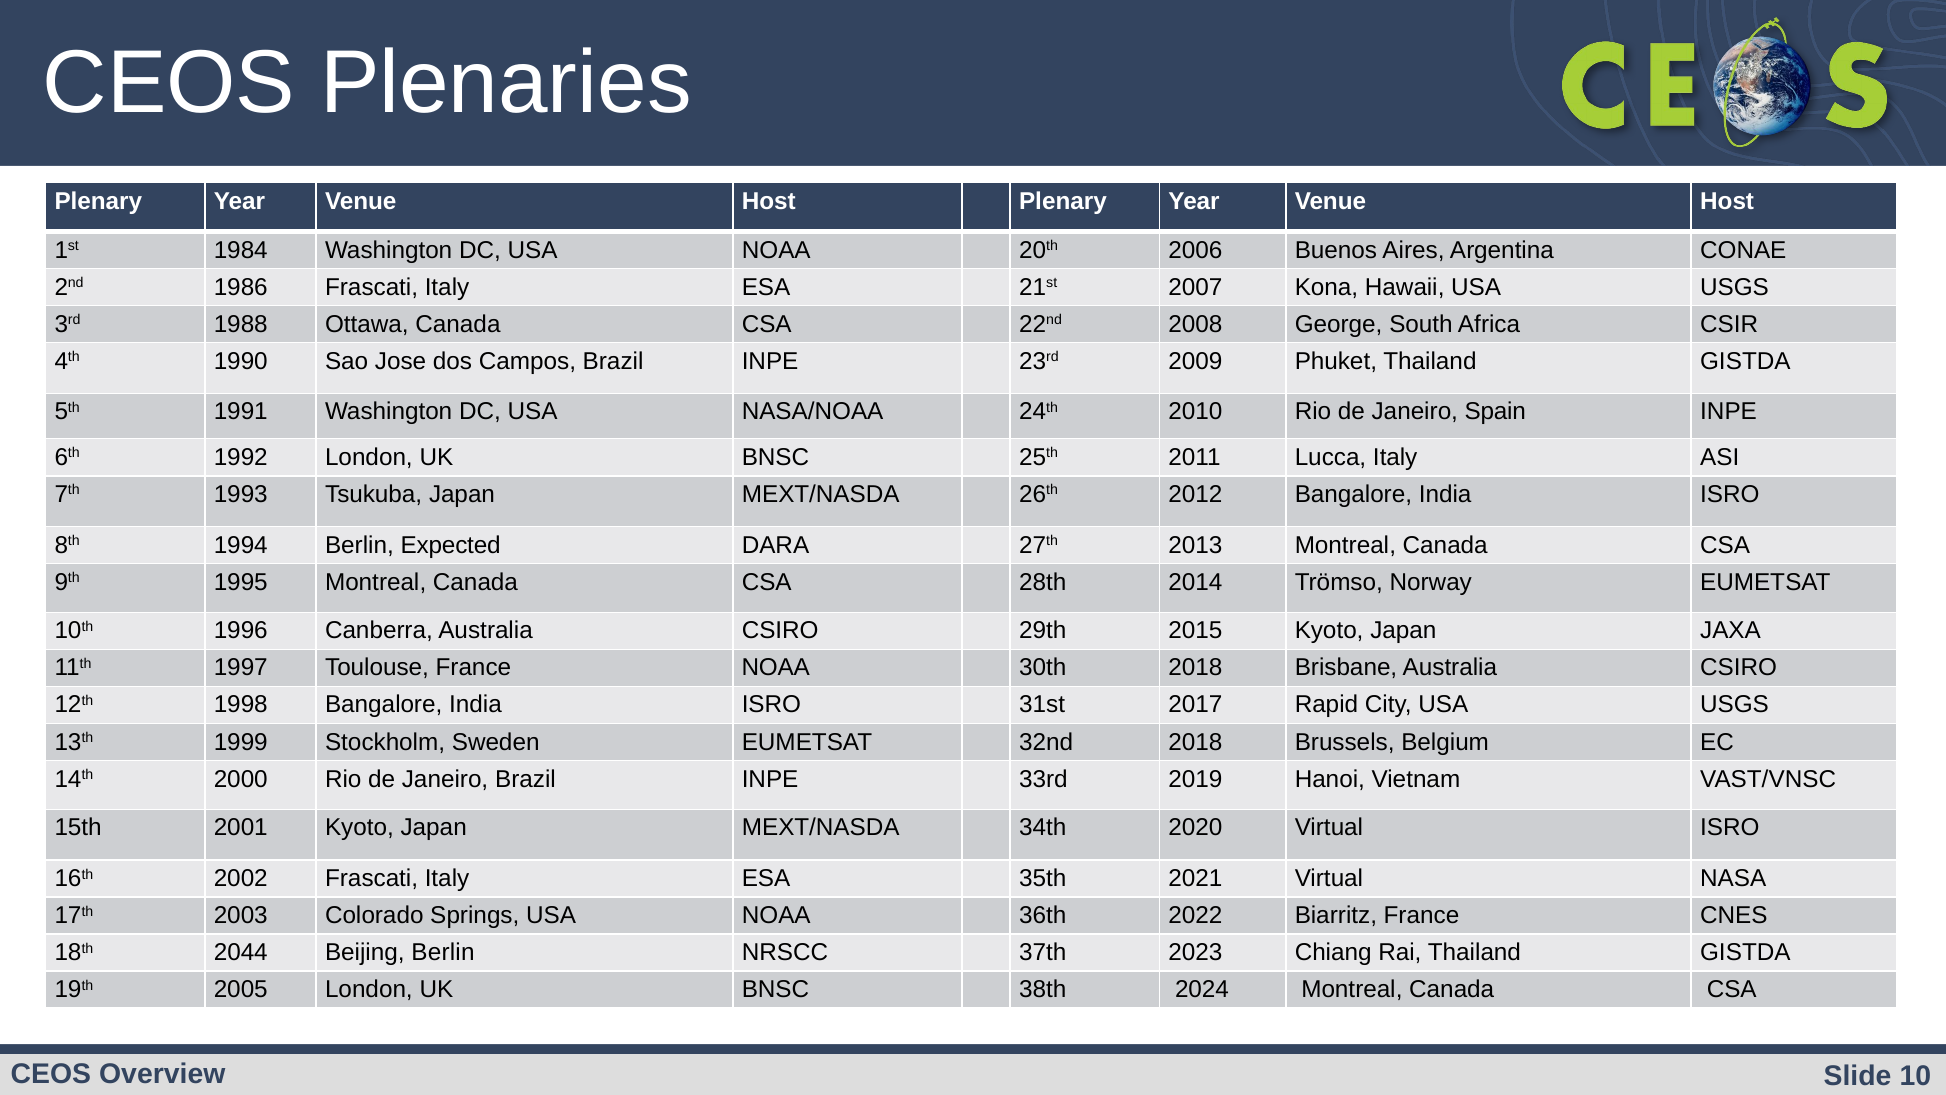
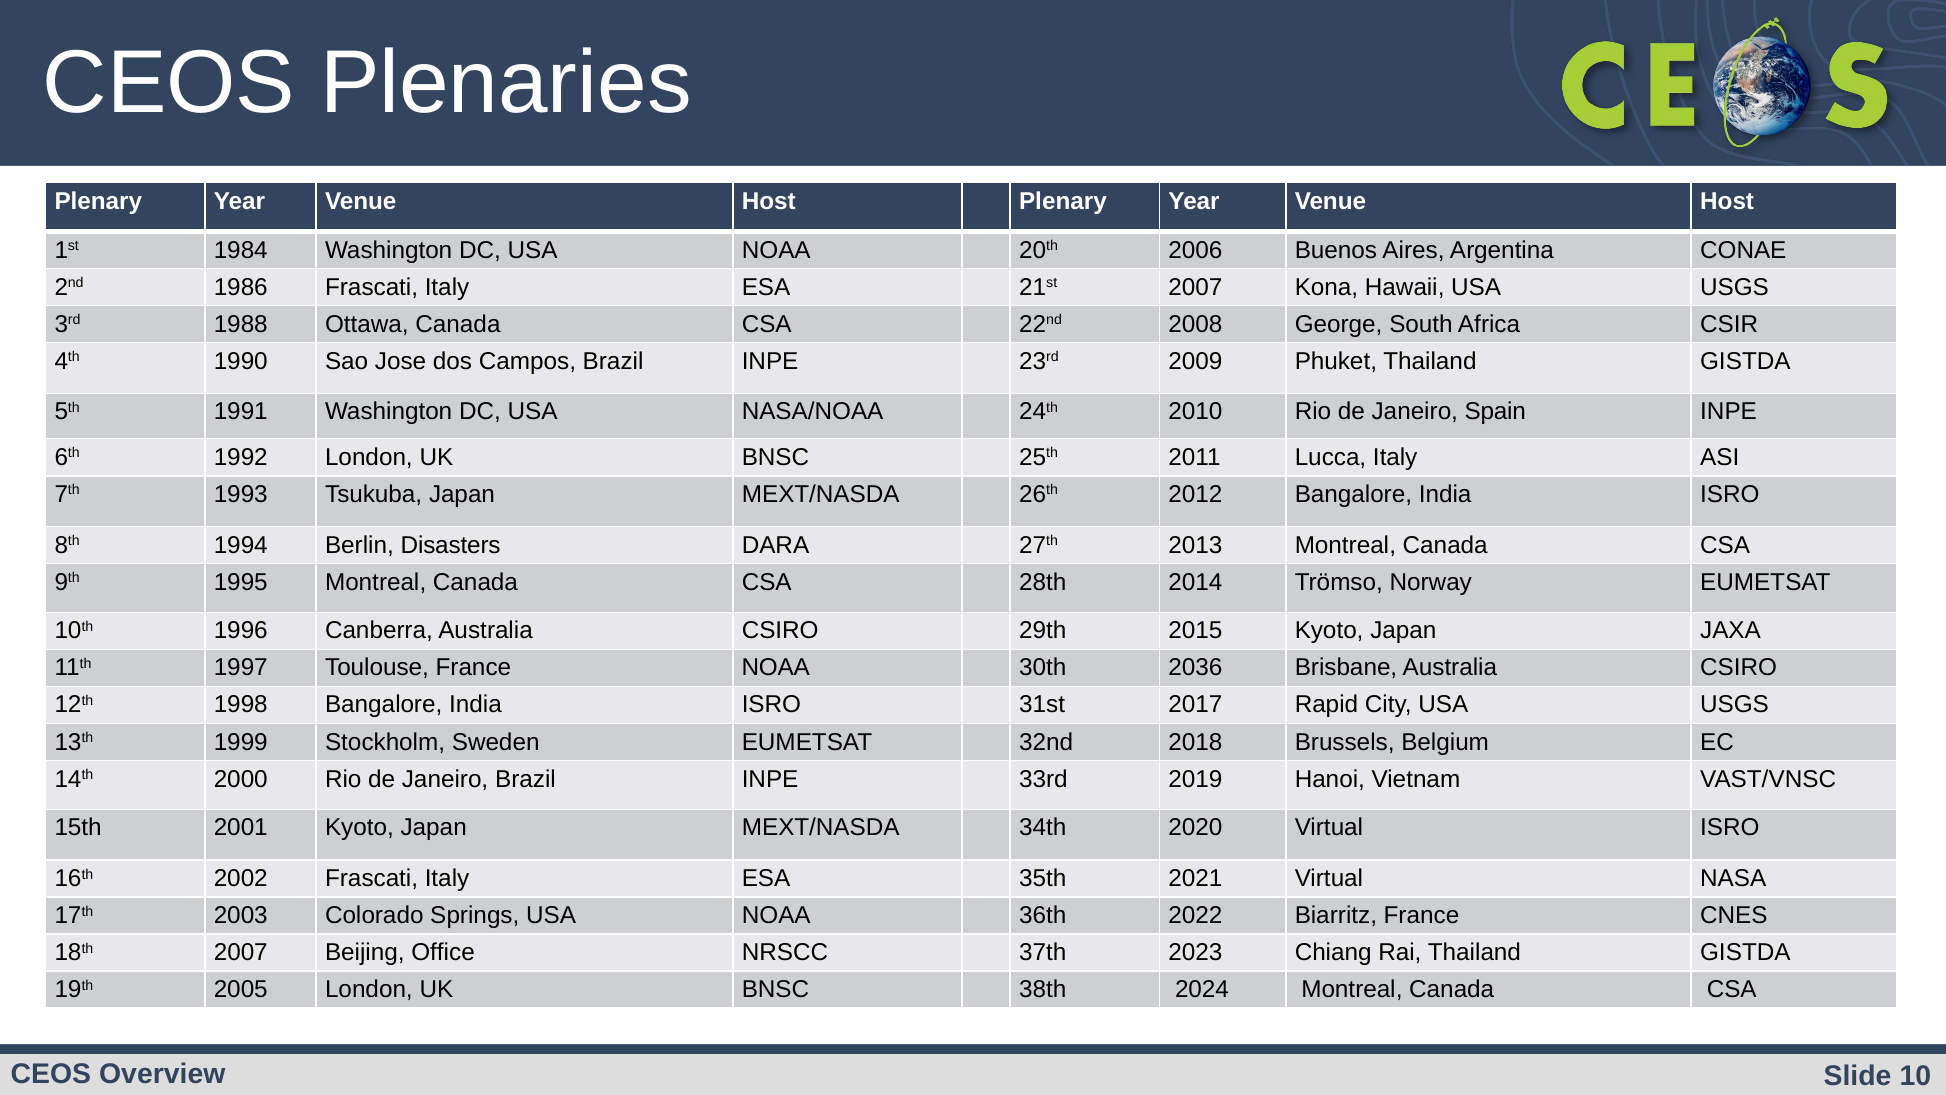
Expected: Expected -> Disasters (451, 545)
30th 2018: 2018 -> 2036 (1195, 668)
18th 2044: 2044 -> 2007 (241, 952)
Beijing Berlin: Berlin -> Office (443, 952)
